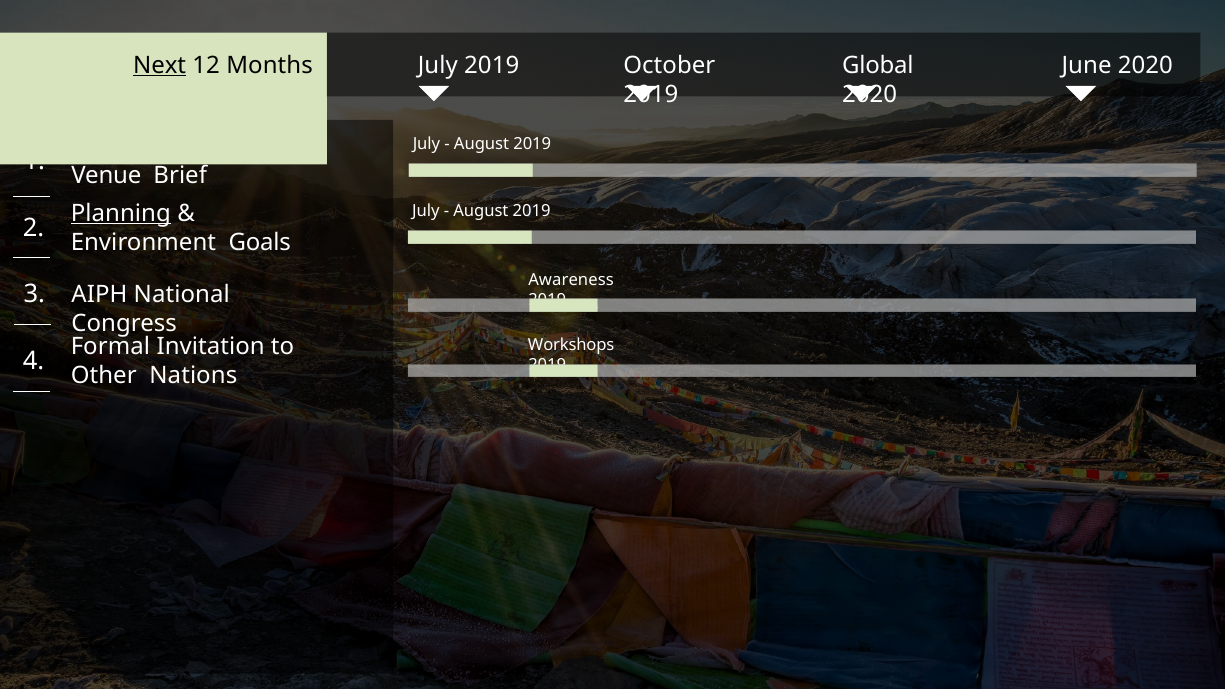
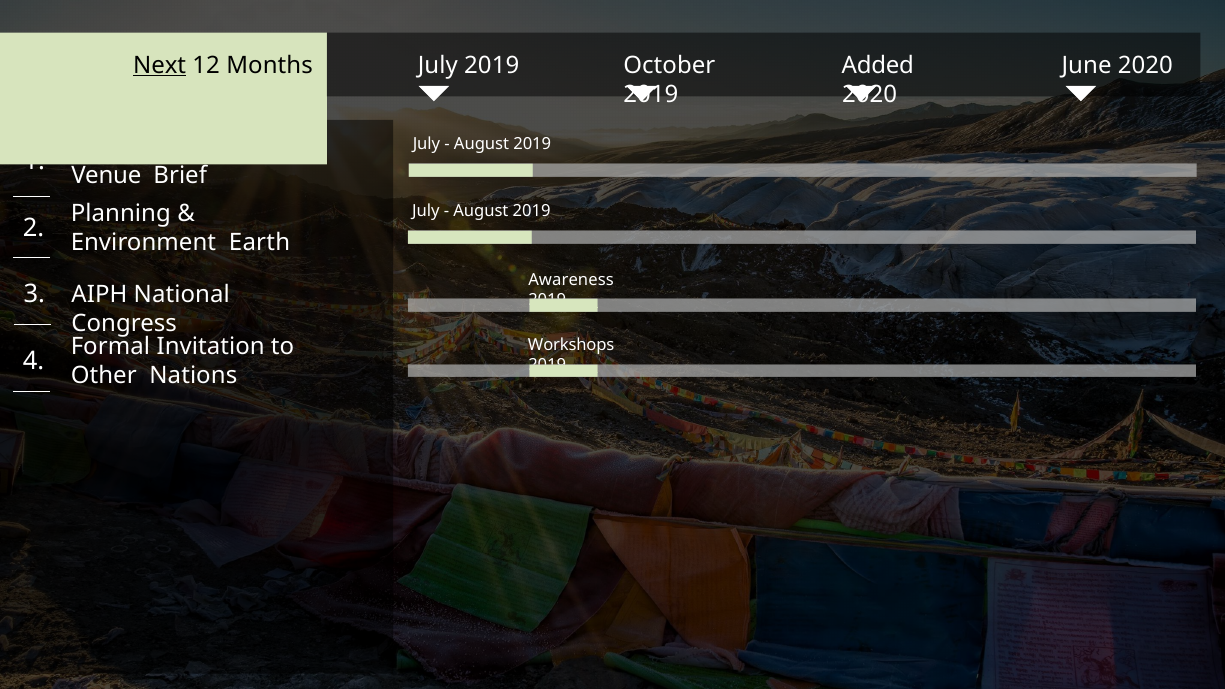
Global: Global -> Added (878, 65)
Planning underline: present -> none (121, 213)
Goals: Goals -> Earth (260, 242)
